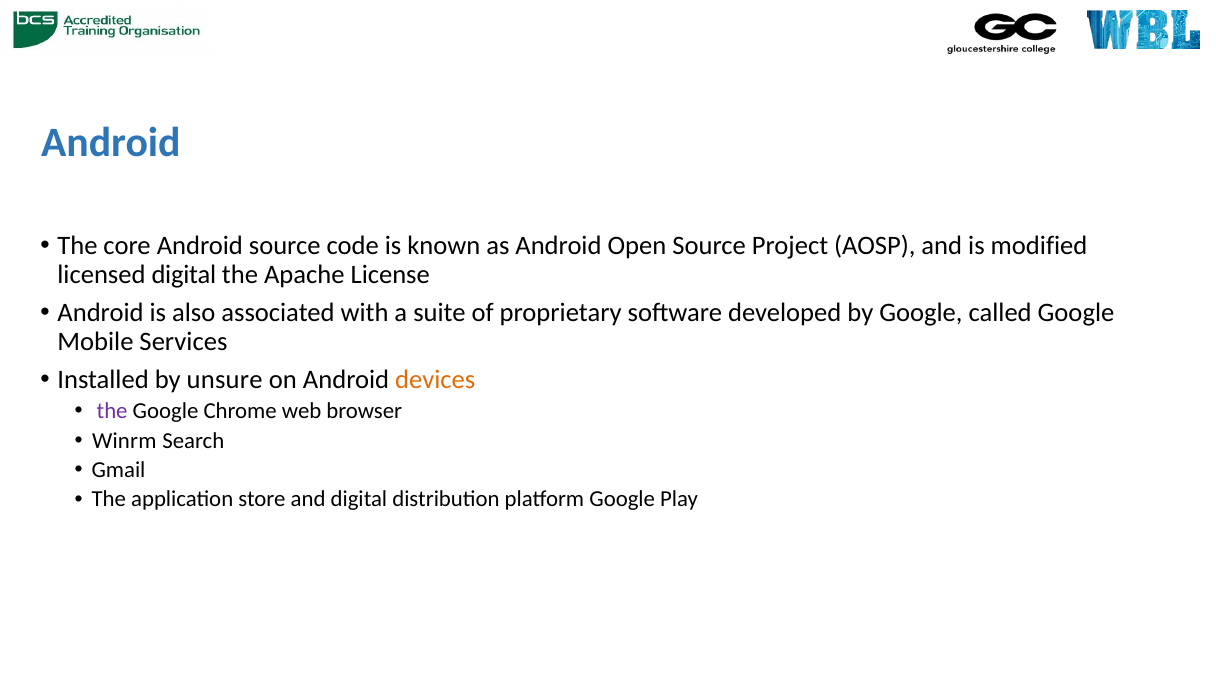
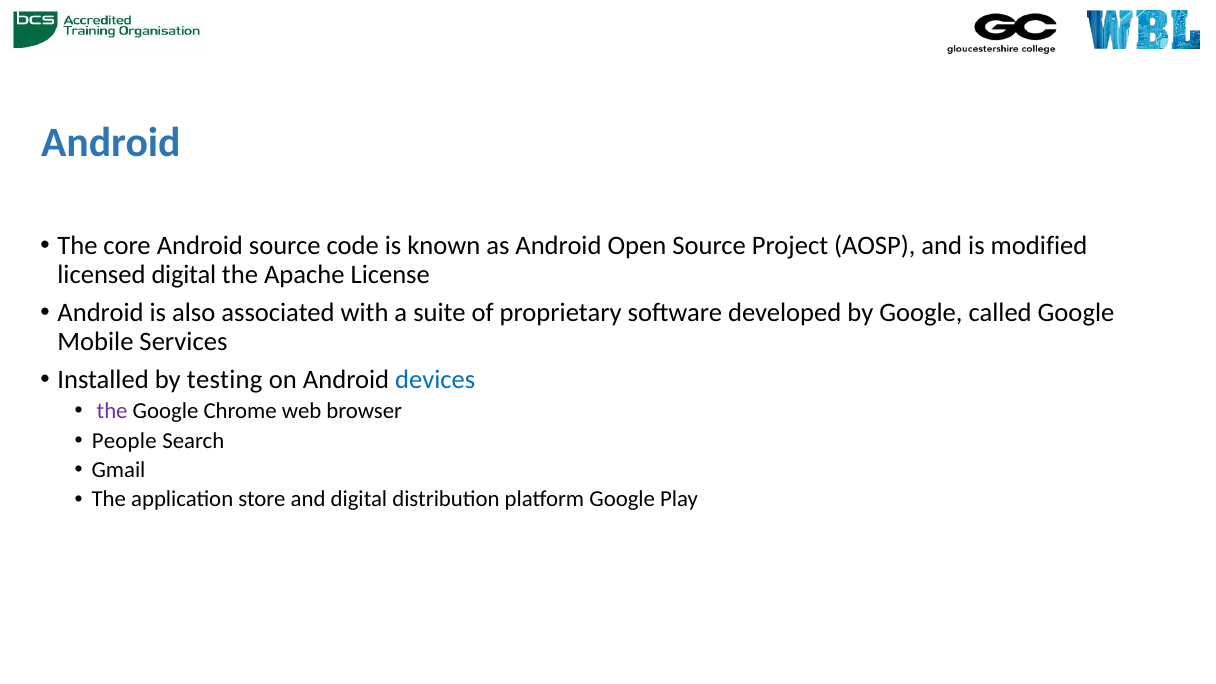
unsure: unsure -> testing (225, 380)
devices colour: orange -> blue (435, 380)
Winrm: Winrm -> People (124, 441)
